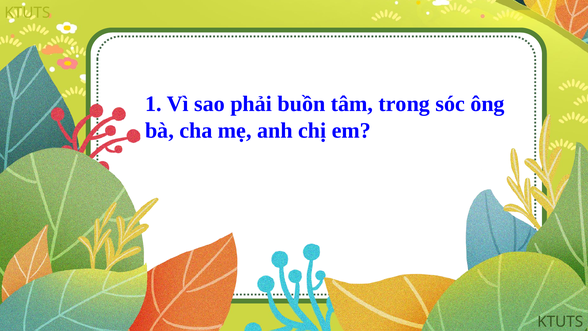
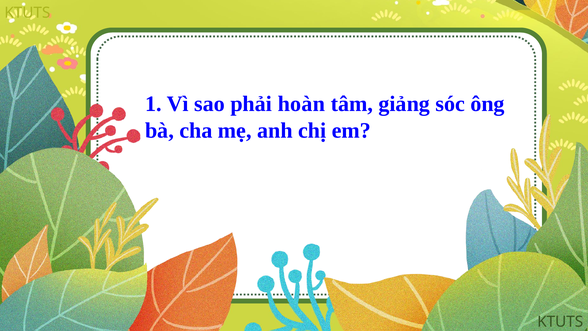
buồn: buồn -> hoàn (301, 104)
trong: trong -> giảng (404, 104)
